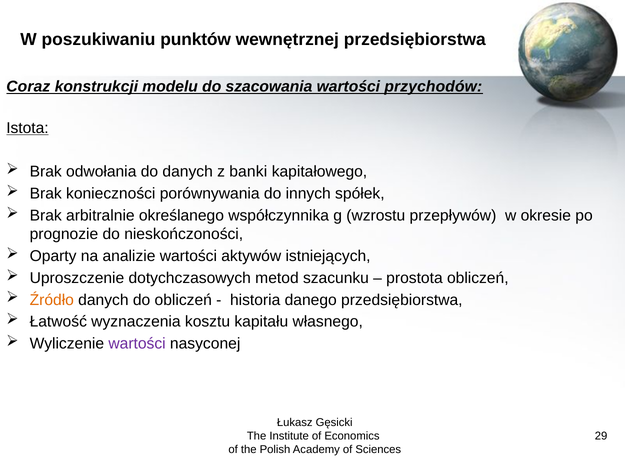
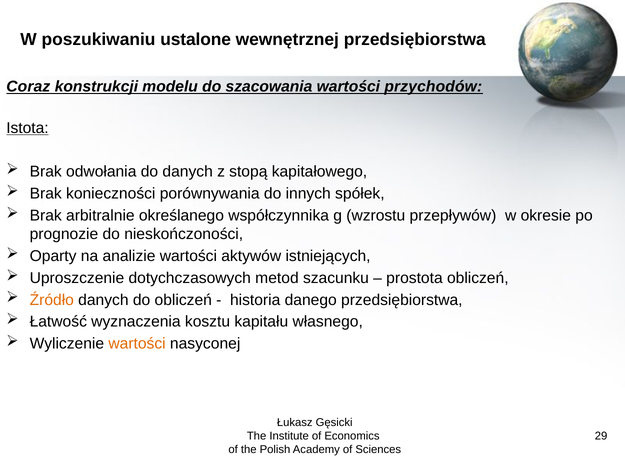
punktów: punktów -> ustalone (196, 40)
banki: banki -> stopą (248, 172)
wartości colour: purple -> orange (137, 343)
